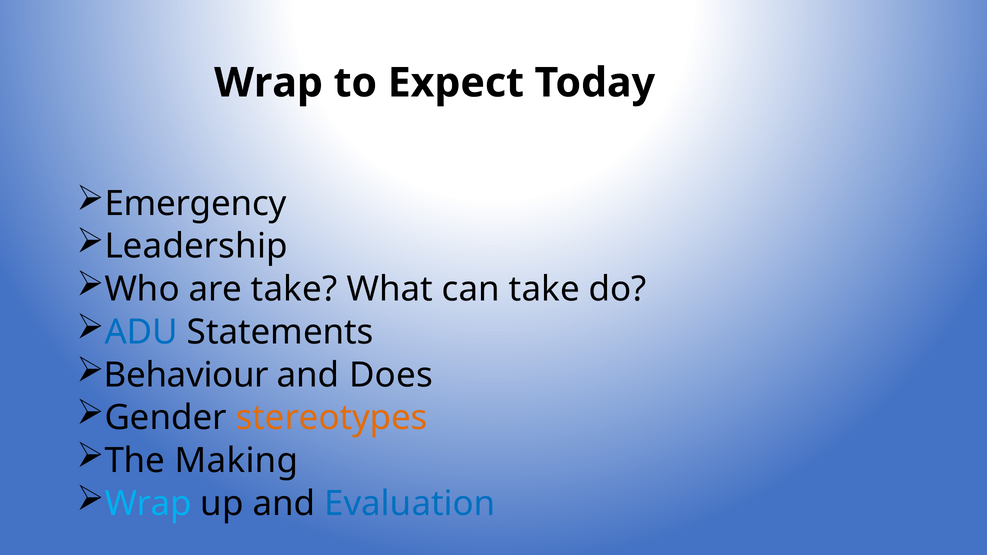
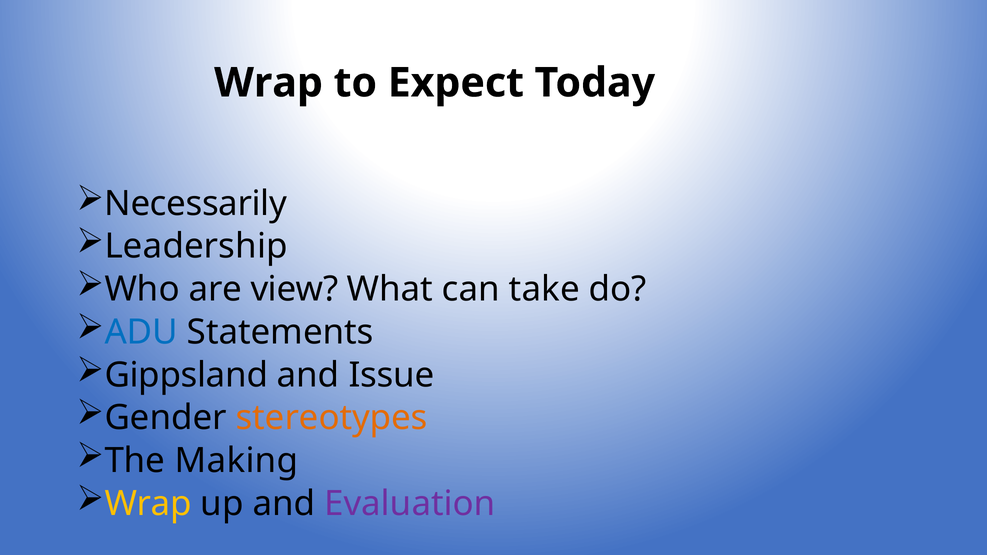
Emergency: Emergency -> Necessarily (196, 204)
are take: take -> view (294, 289)
Behaviour: Behaviour -> Gippsland (186, 375)
Does: Does -> Issue (391, 375)
Wrap colour: light blue -> yellow (148, 504)
Evaluation colour: blue -> purple (410, 504)
